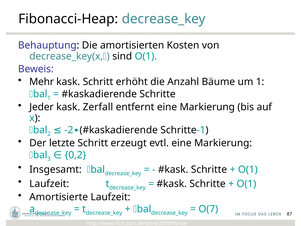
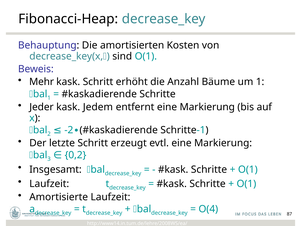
Zerfall: Zerfall -> Jedem (98, 107)
O(7: O(7 -> O(4 (208, 209)
